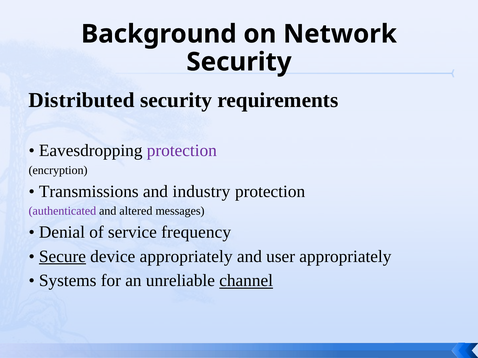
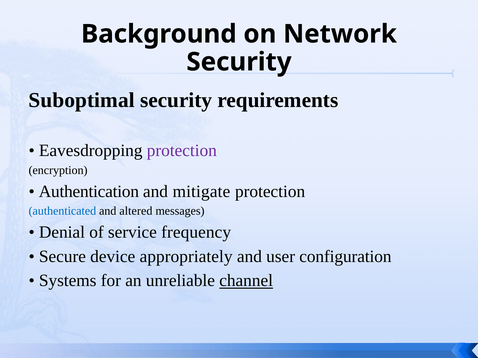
Distributed: Distributed -> Suboptimal (82, 100)
Transmissions: Transmissions -> Authentication (89, 192)
industry: industry -> mitigate (201, 192)
authenticated colour: purple -> blue (62, 211)
Secure underline: present -> none (62, 257)
user appropriately: appropriately -> configuration (345, 257)
